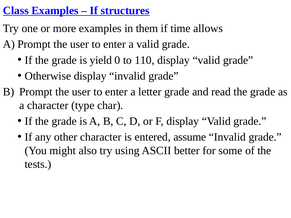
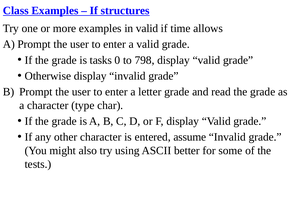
in them: them -> valid (147, 28)
yield: yield -> tasks (101, 60)
110: 110 -> 798 (145, 60)
